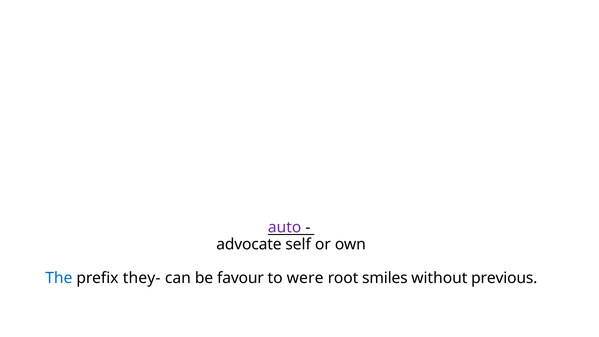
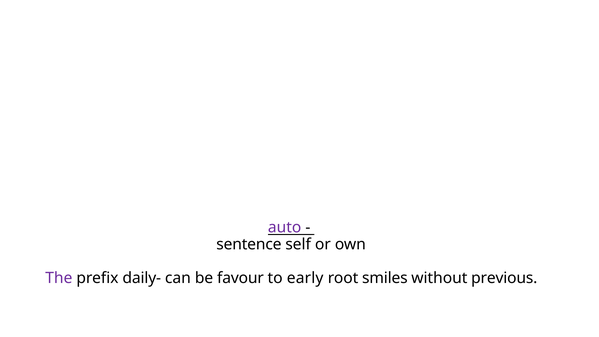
advocate: advocate -> sentence (249, 244)
The colour: blue -> purple (59, 278)
they-: they- -> daily- (142, 278)
were: were -> early (305, 278)
